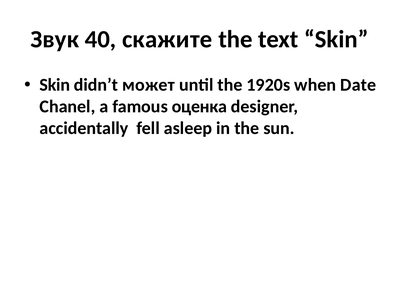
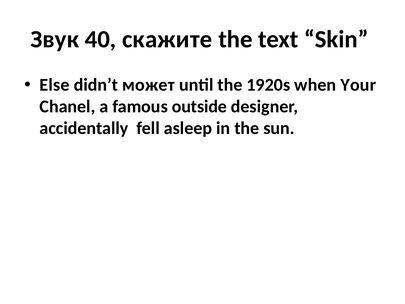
Skin: Skin -> Else (54, 85)
Date: Date -> Your (358, 85)
оценка: оценка -> outside (199, 107)
